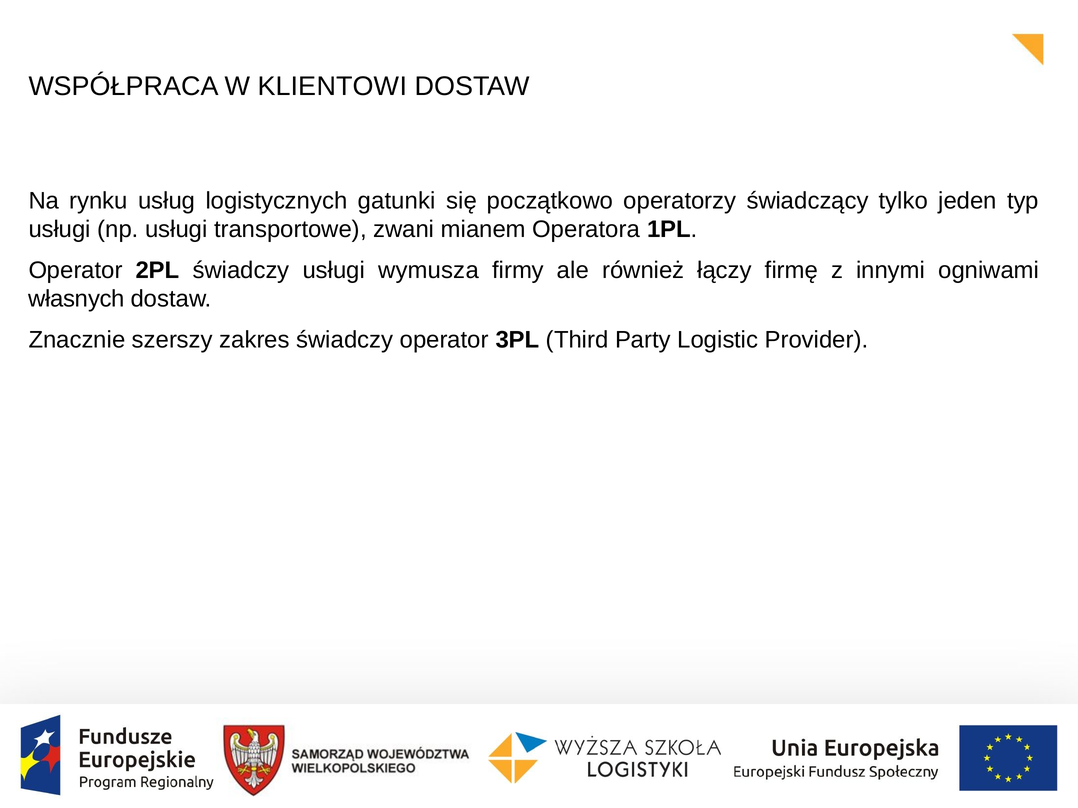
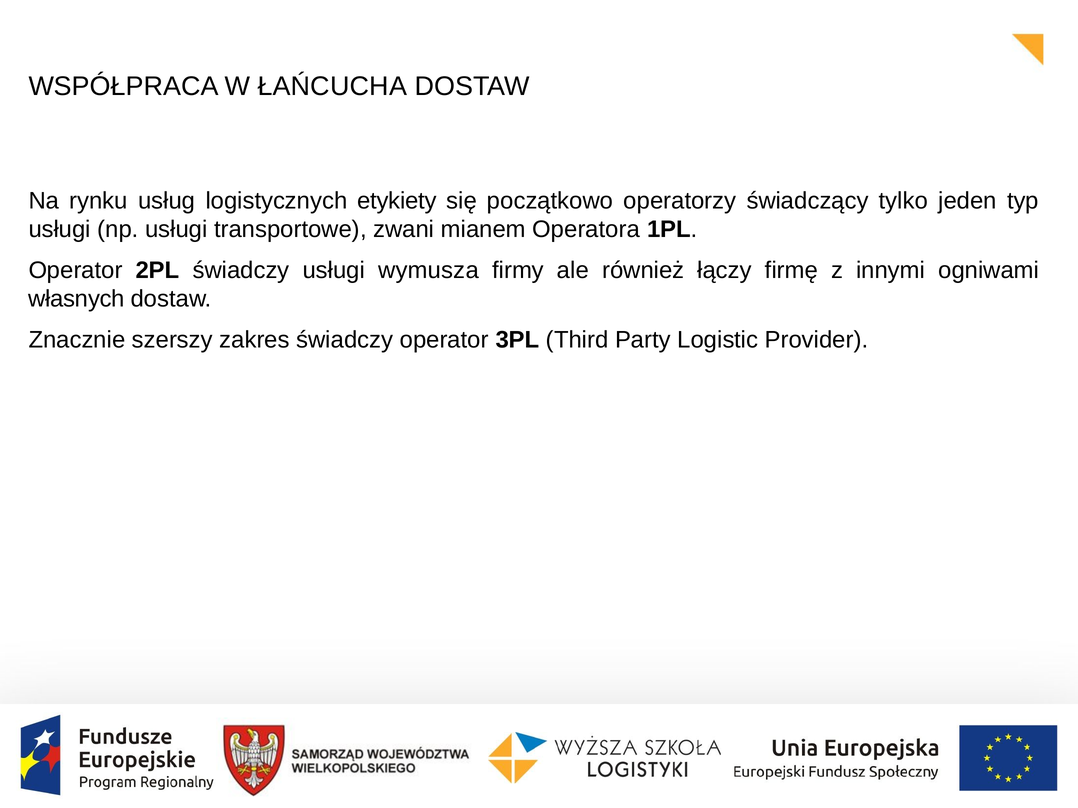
KLIENTOWI: KLIENTOWI -> ŁAŃCUCHA (332, 86)
gatunki: gatunki -> etykiety (397, 201)
